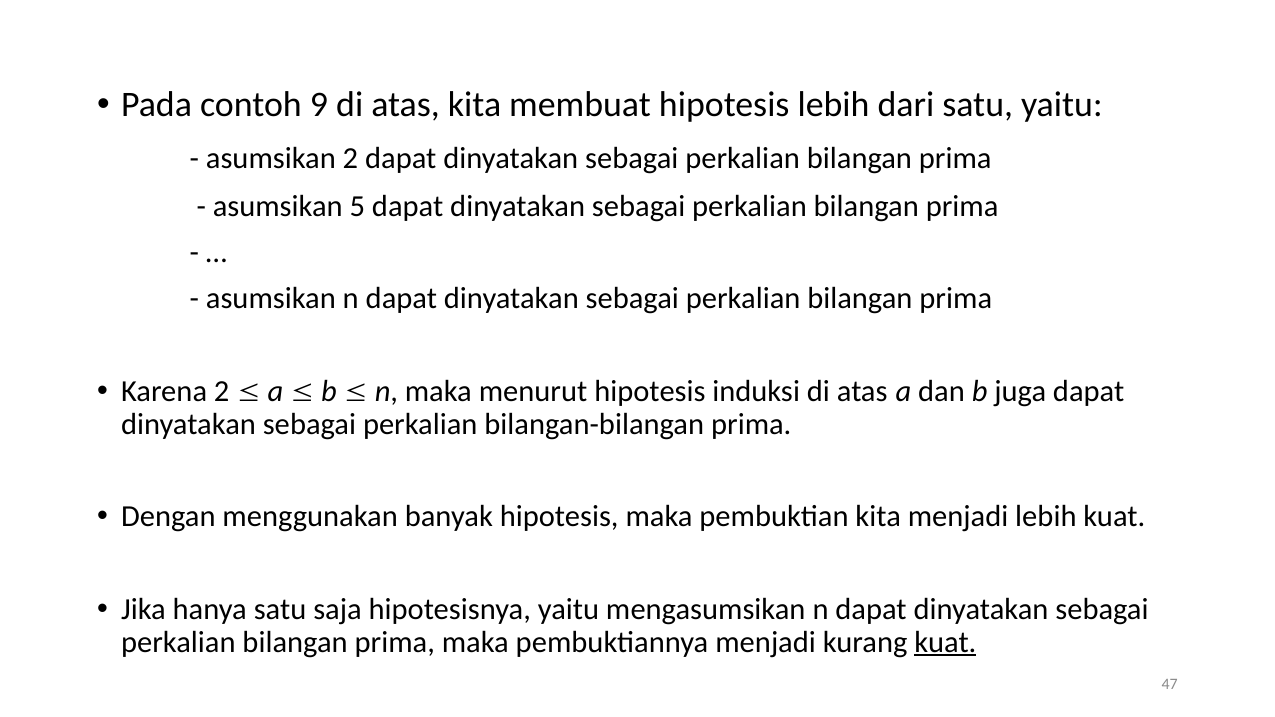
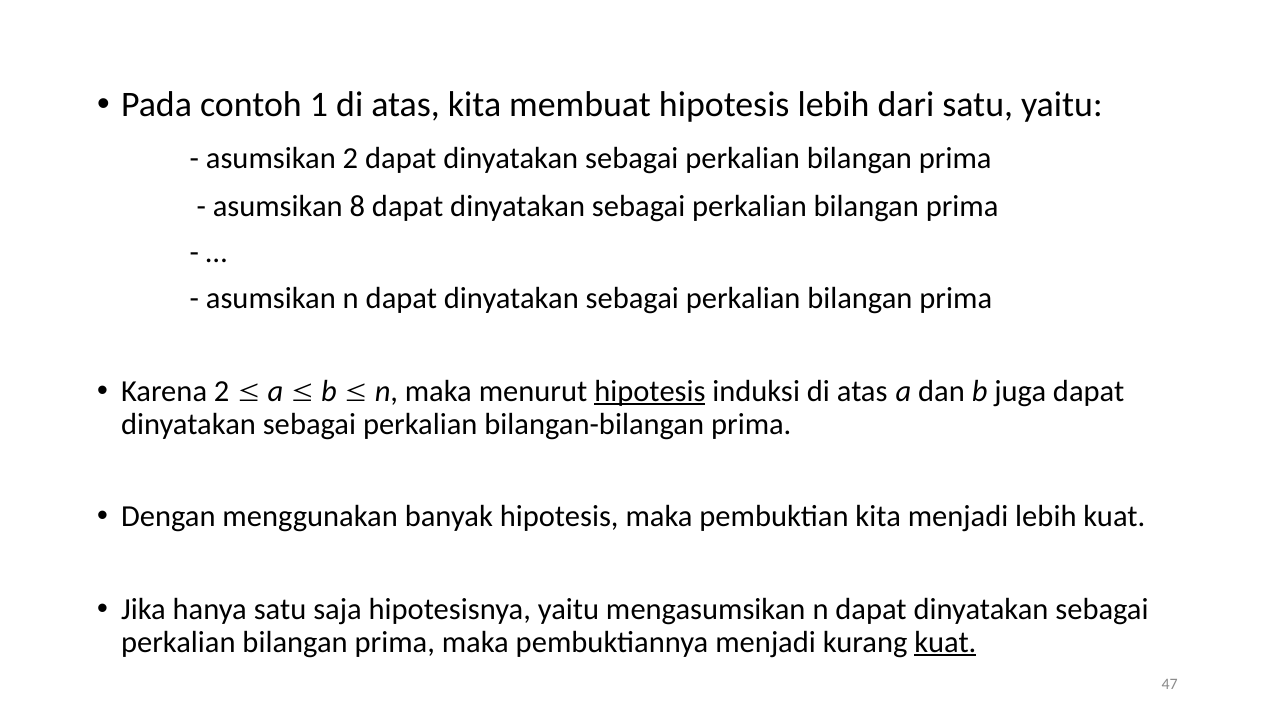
9: 9 -> 1 (319, 105)
5: 5 -> 8 (357, 206)
hipotesis underline: none -> present (650, 391)
